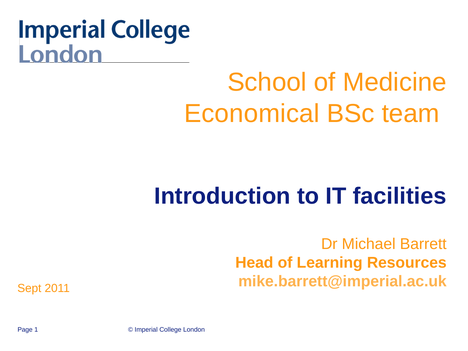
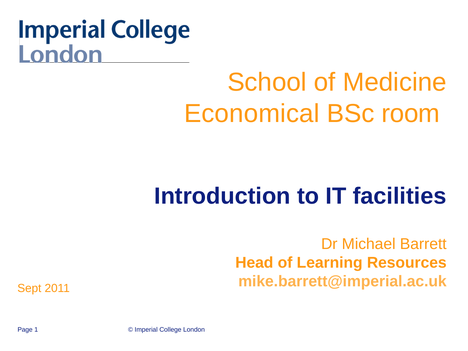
team: team -> room (411, 114)
